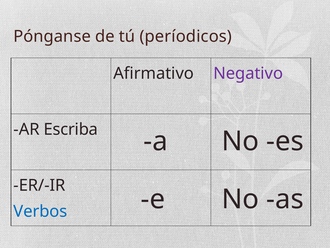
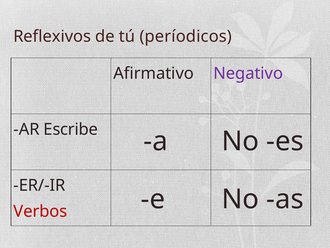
Pónganse: Pónganse -> Reflexivos (52, 36)
Escriba: Escriba -> Escribe (71, 129)
Verbos colour: blue -> red (40, 211)
